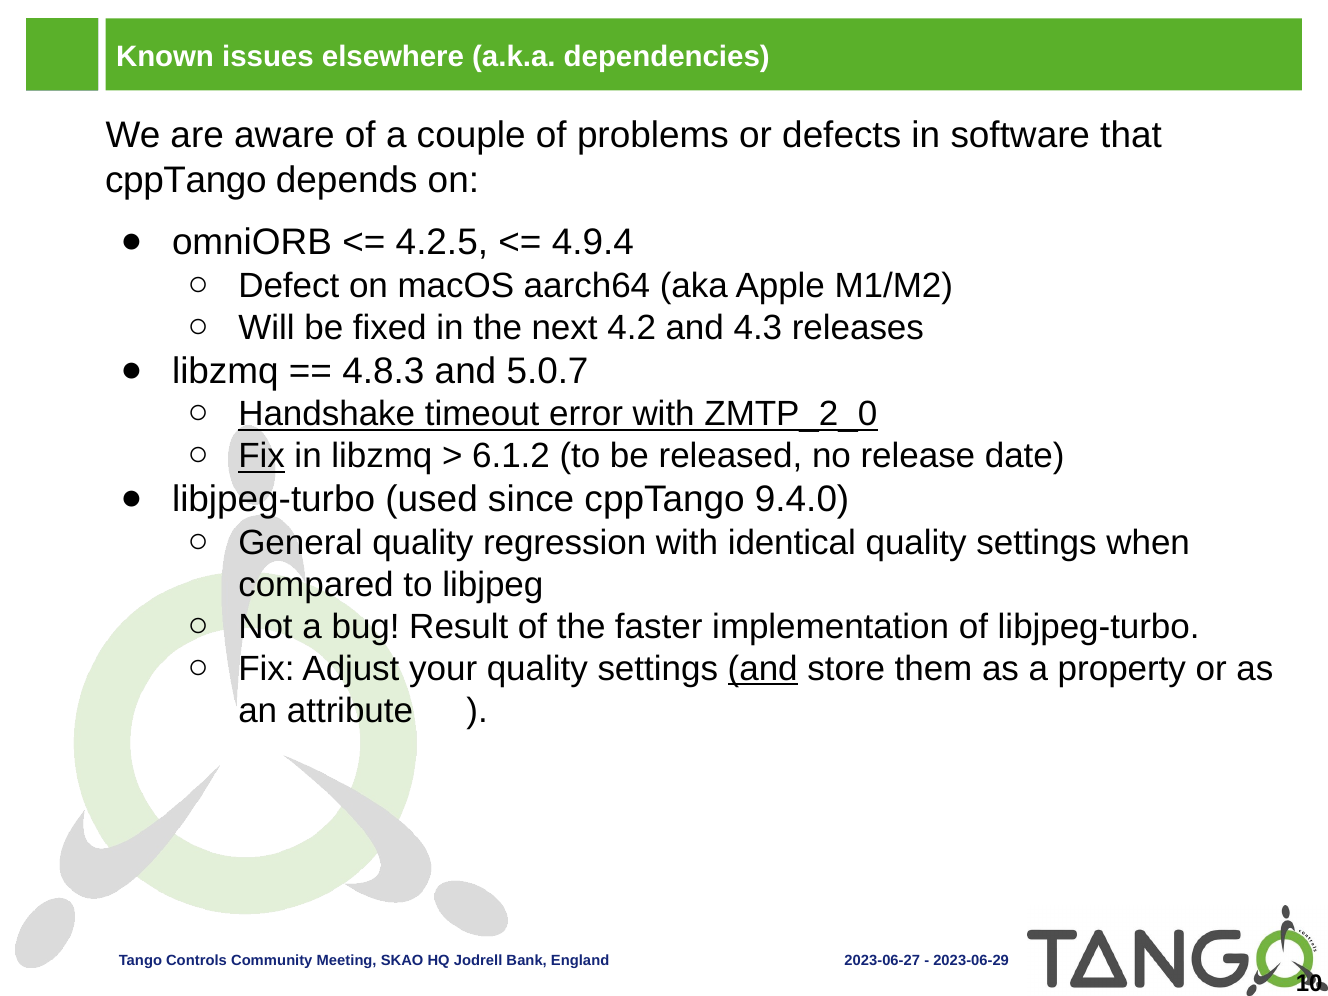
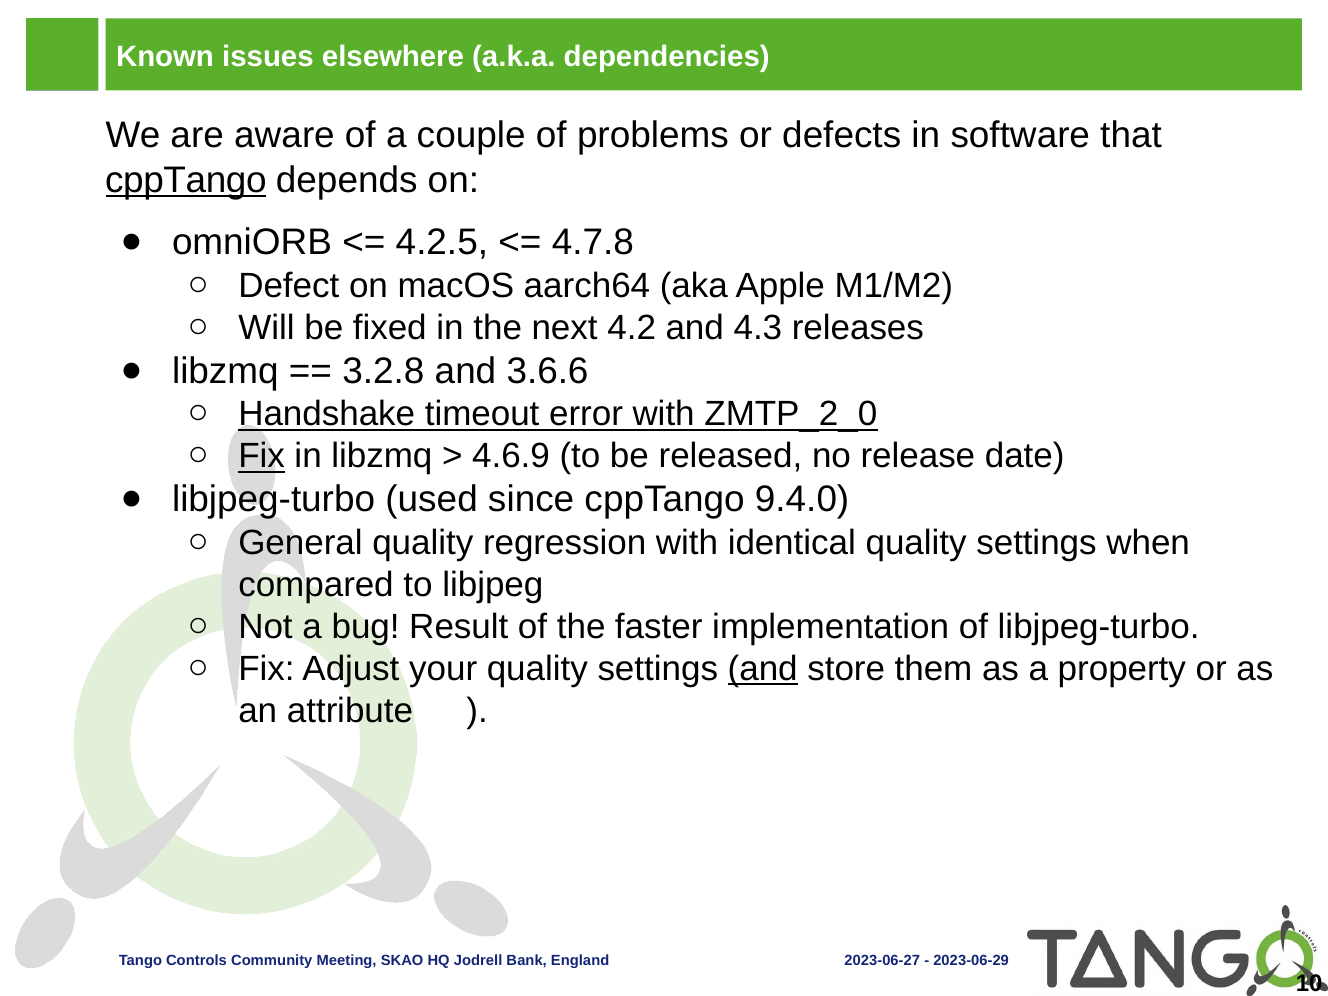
cppTango underline: none -> present (186, 180)
4.9.4: 4.9.4 -> 4.7.8 (593, 243)
4.8.3: 4.8.3 -> 3.2.8 (383, 371)
5.0.7: 5.0.7 -> 3.6.6 (548, 371)
6.1.2: 6.1.2 -> 4.6.9 (511, 456)
